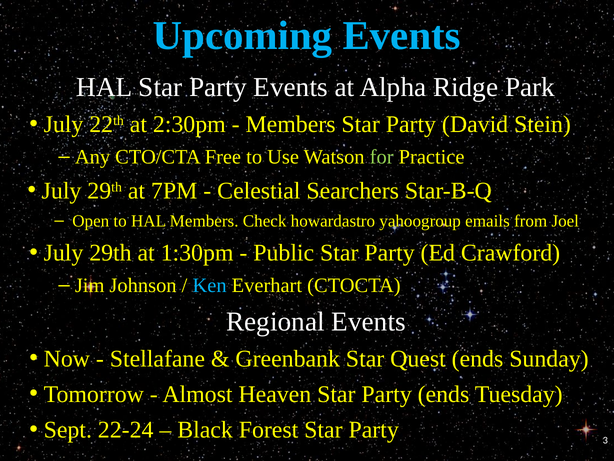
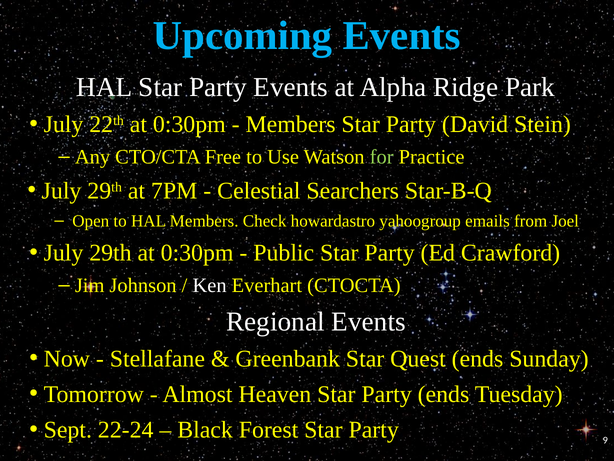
22th at 2:30pm: 2:30pm -> 0:30pm (189, 124)
29th at 1:30pm: 1:30pm -> 0:30pm (197, 253)
Ken colour: light blue -> white (210, 285)
3: 3 -> 9 (605, 440)
